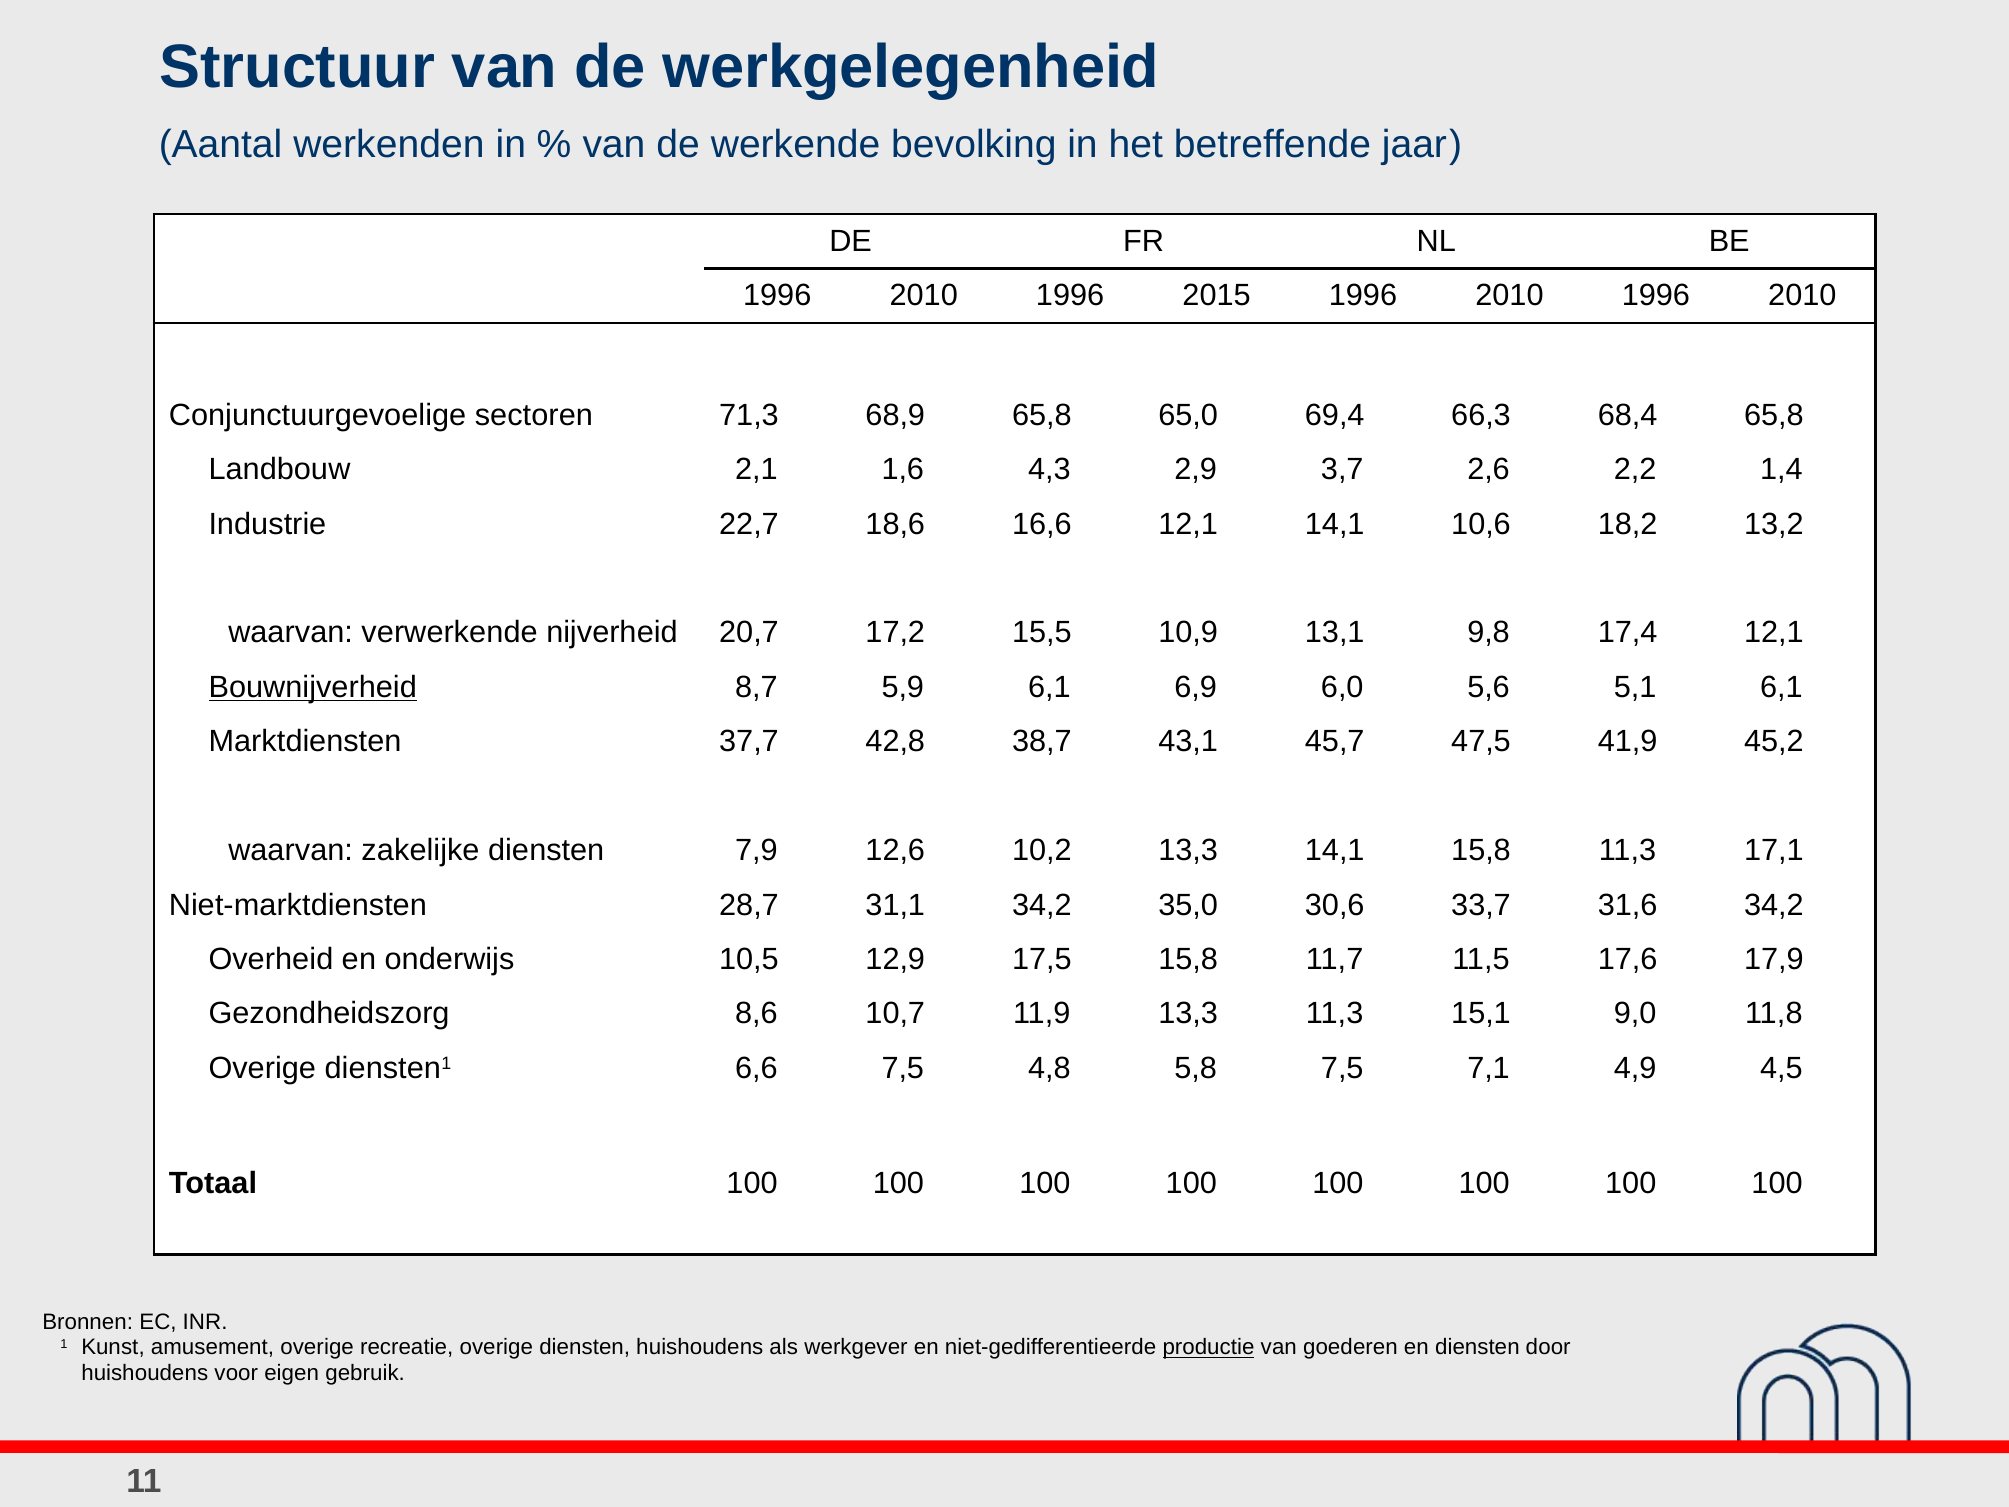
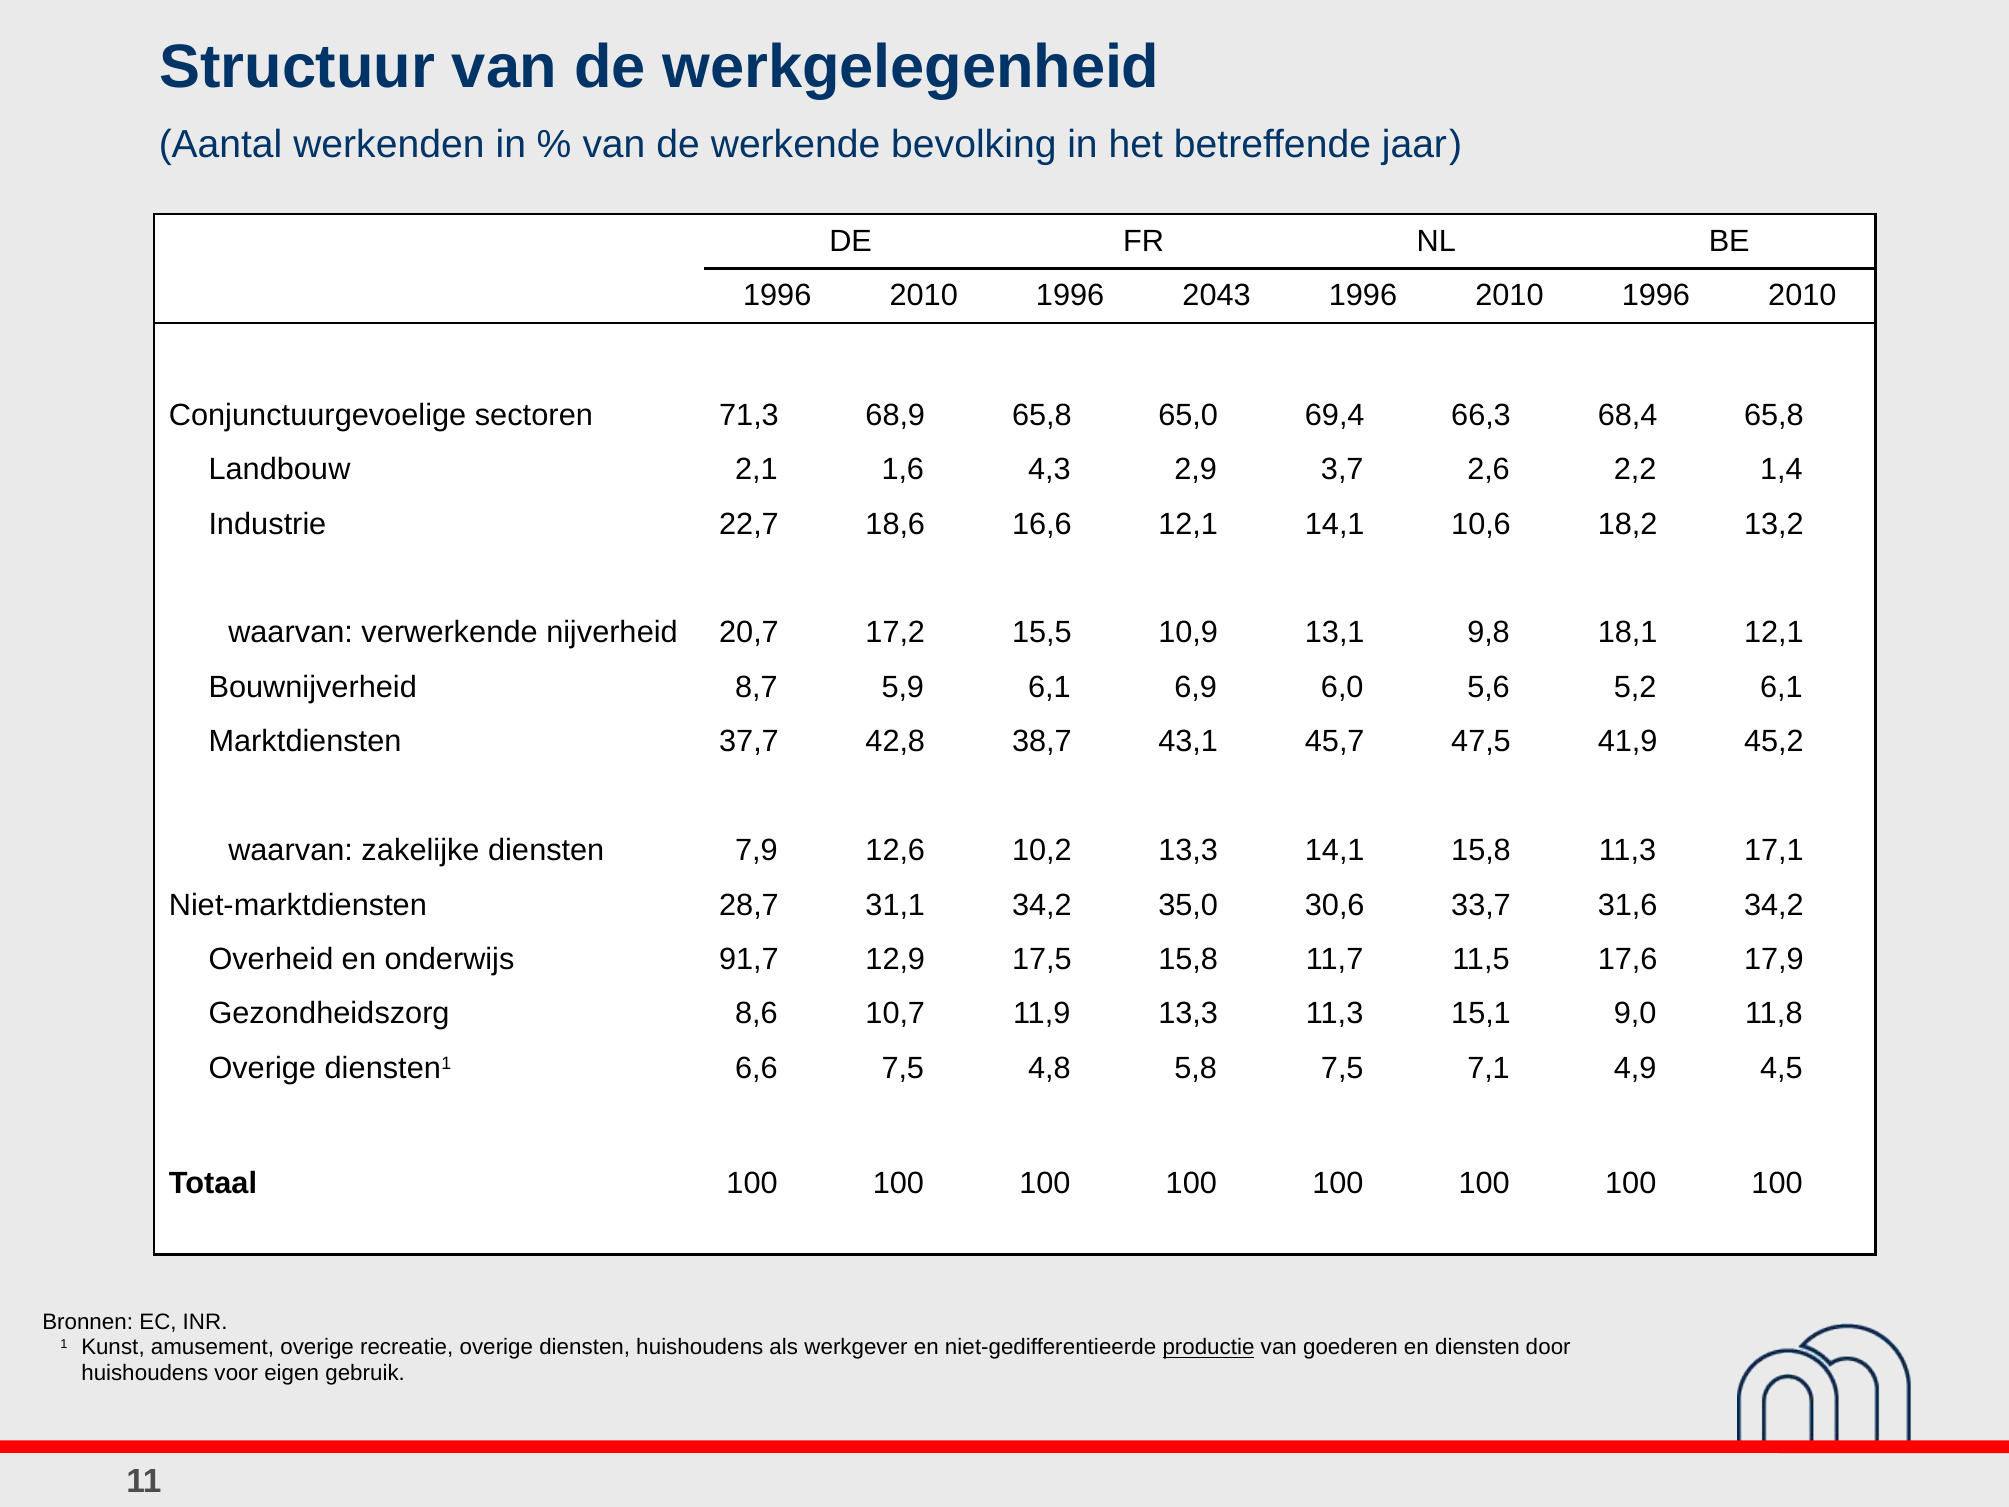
2015: 2015 -> 2043 (1217, 296)
17,4: 17,4 -> 18,1 (1628, 633)
Bouwnijverheid underline: present -> none (313, 687)
5,1: 5,1 -> 5,2 (1635, 687)
10,5: 10,5 -> 91,7 (749, 959)
